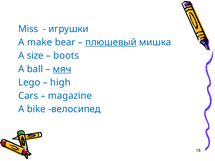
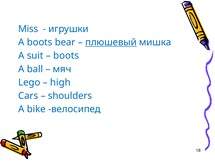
A make: make -> boots (40, 42)
size: size -> suit (35, 56)
мяч underline: present -> none (62, 69)
magazine: magazine -> shoulders (70, 96)
